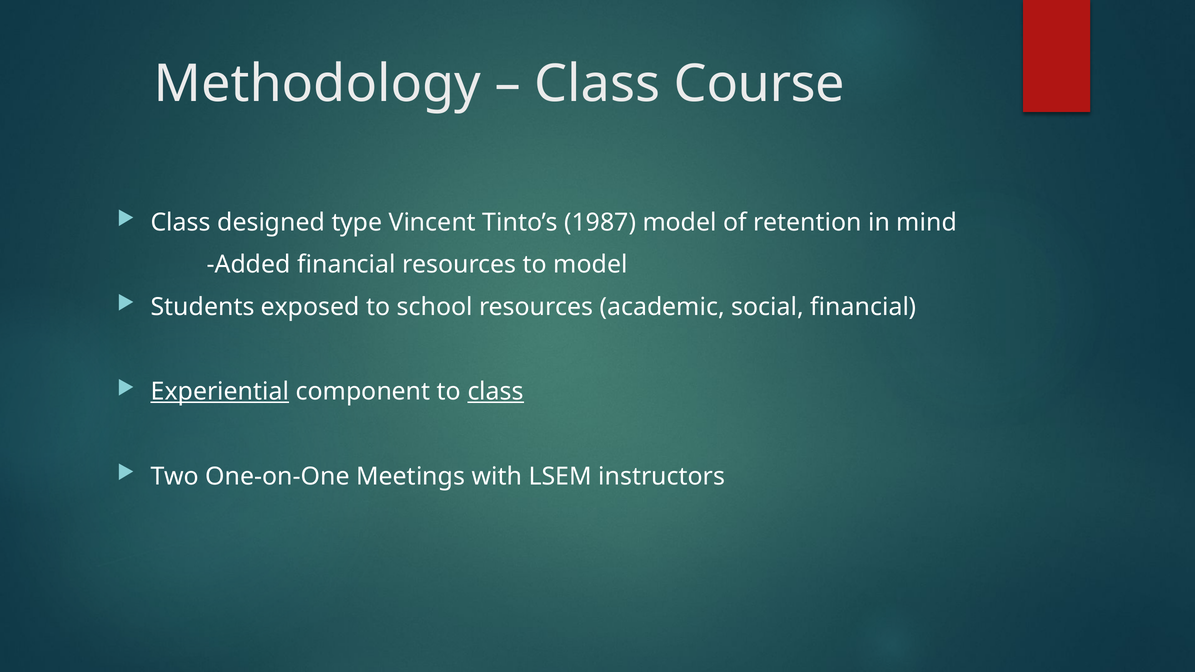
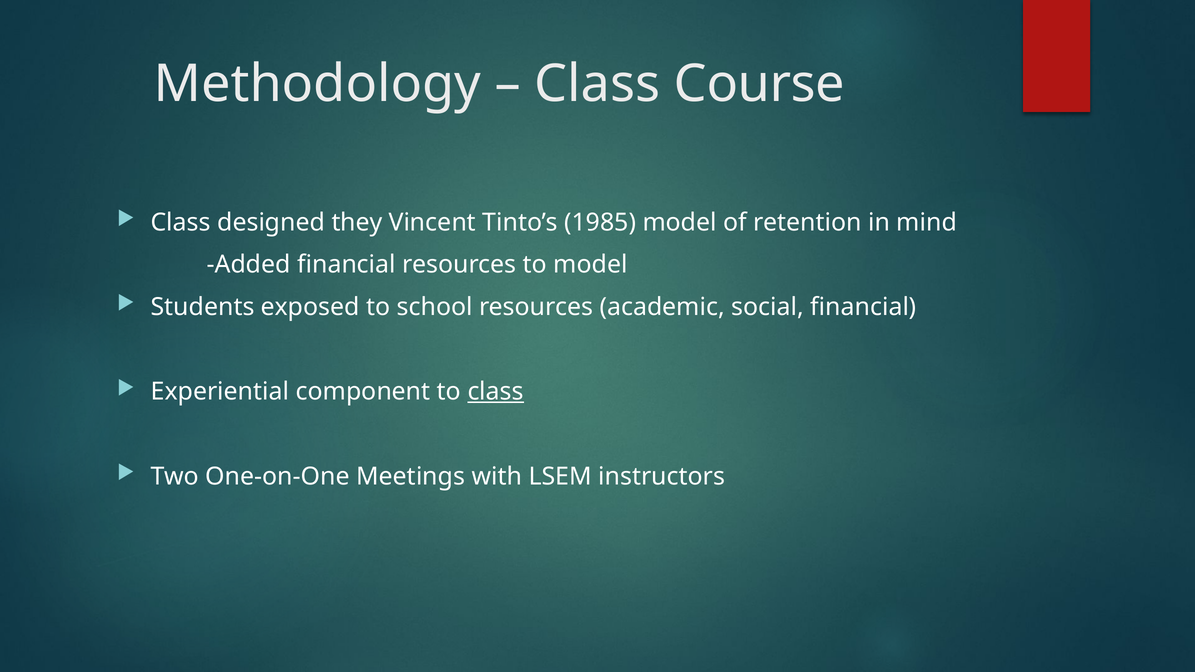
type: type -> they (357, 222)
1987: 1987 -> 1985 (600, 222)
Experiential underline: present -> none (220, 392)
